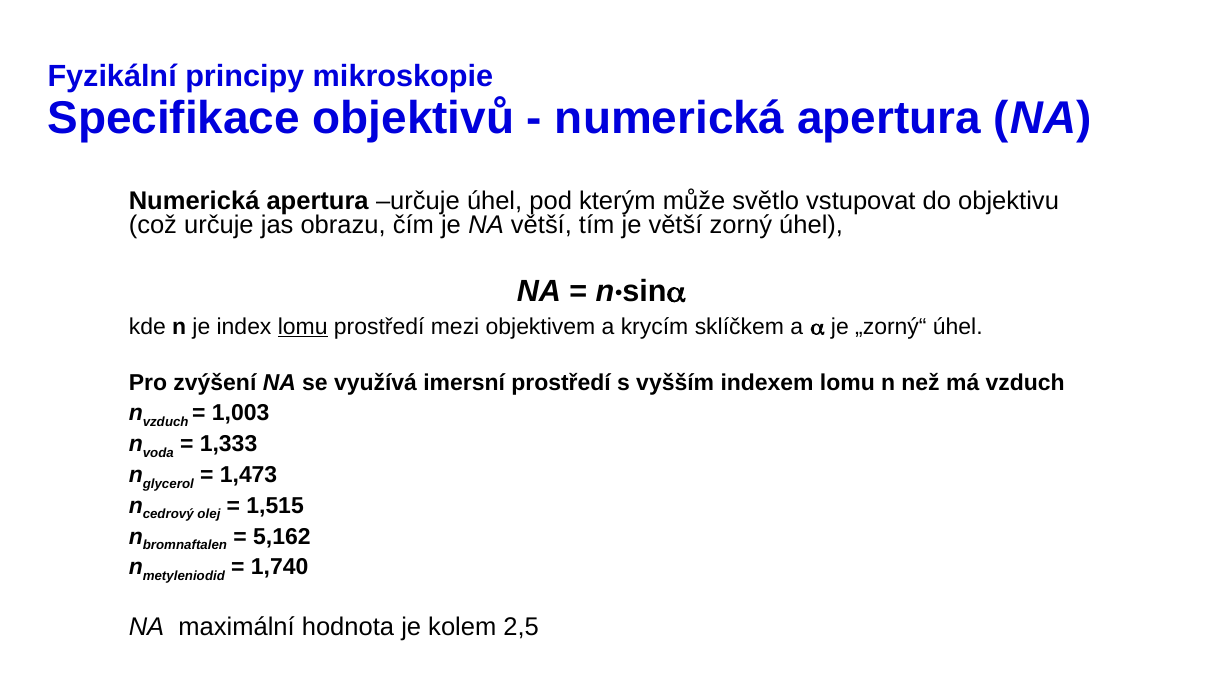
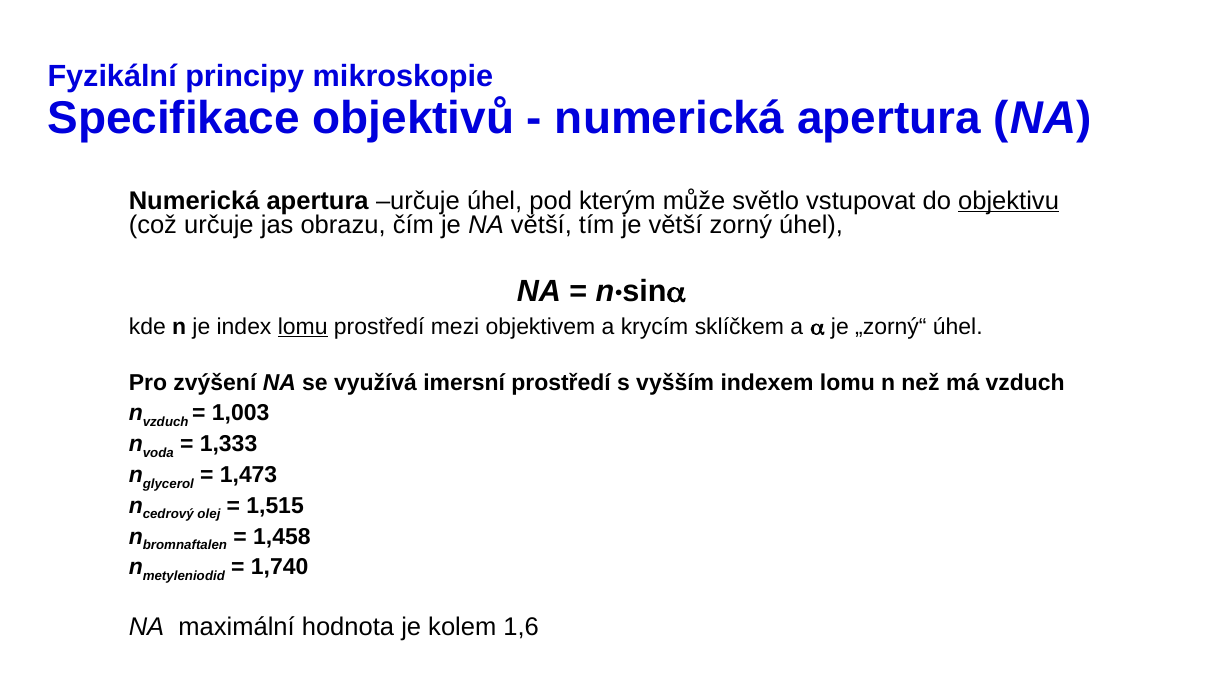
objektivu underline: none -> present (1009, 201)
5,162: 5,162 -> 1,458 (282, 536)
2,5: 2,5 -> 1,6 (521, 627)
